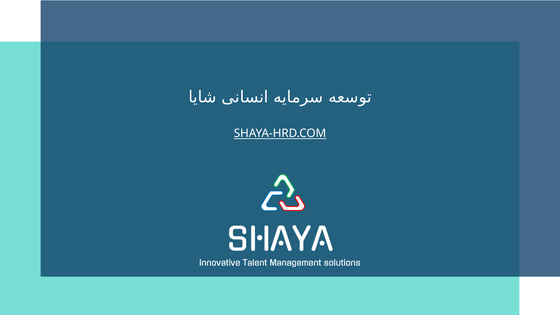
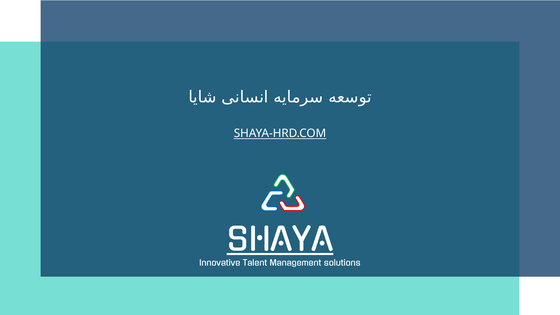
SHAYA underline: none -> present (280, 240)
